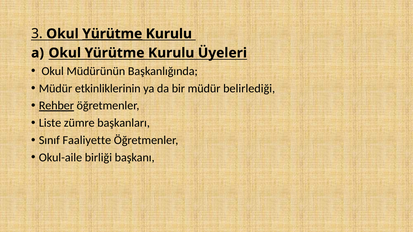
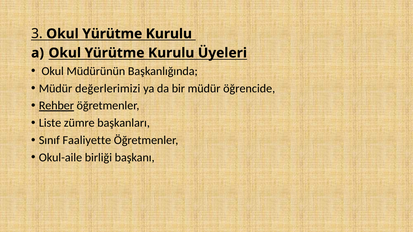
Yürütme underline: present -> none (112, 34)
etkinliklerinin: etkinliklerinin -> değerlerimizi (108, 89)
belirlediği: belirlediği -> öğrencide (249, 89)
